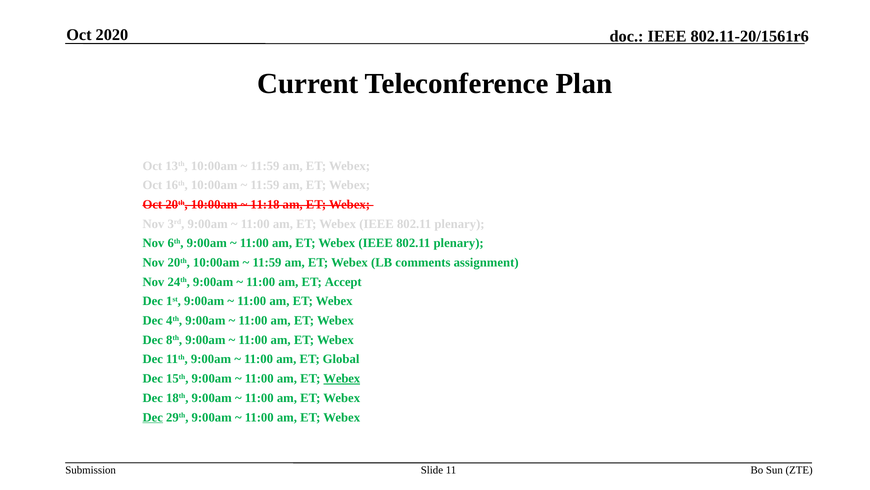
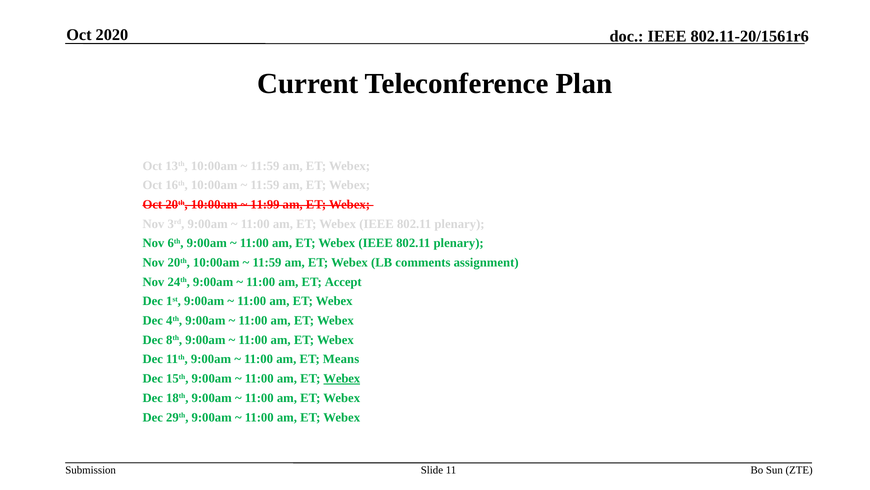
11:18: 11:18 -> 11:99 (265, 204)
Global: Global -> Means (341, 359)
Dec underline: present -> none (153, 417)
